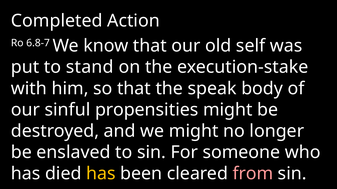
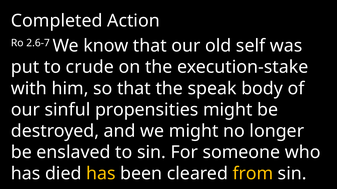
6.8-7: 6.8-7 -> 2.6-7 (38, 43)
stand: stand -> crude (90, 67)
from colour: pink -> yellow (253, 174)
